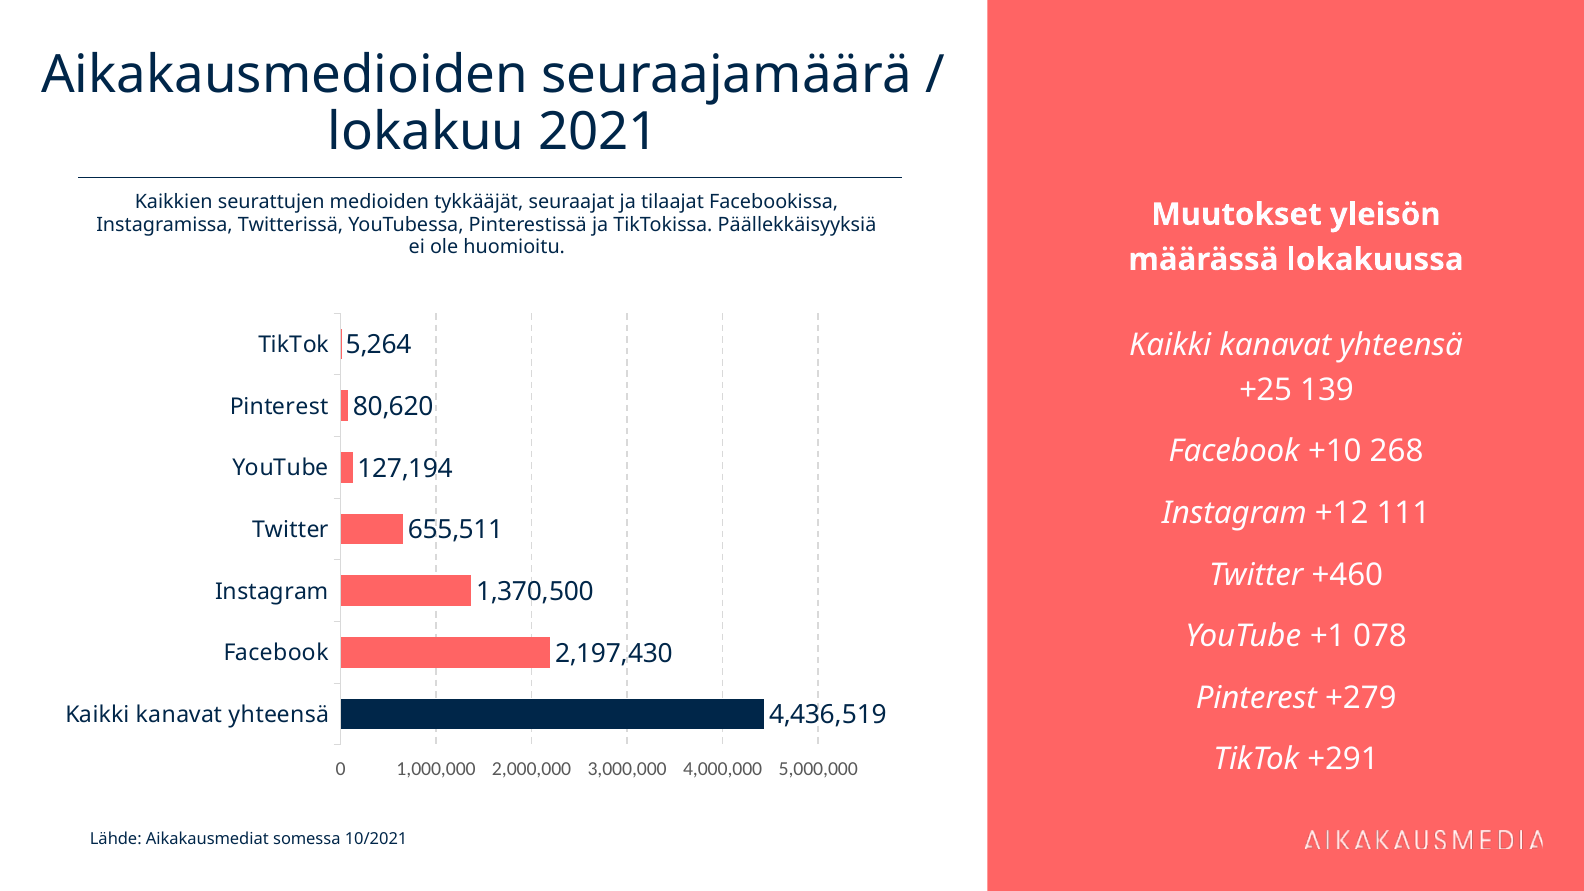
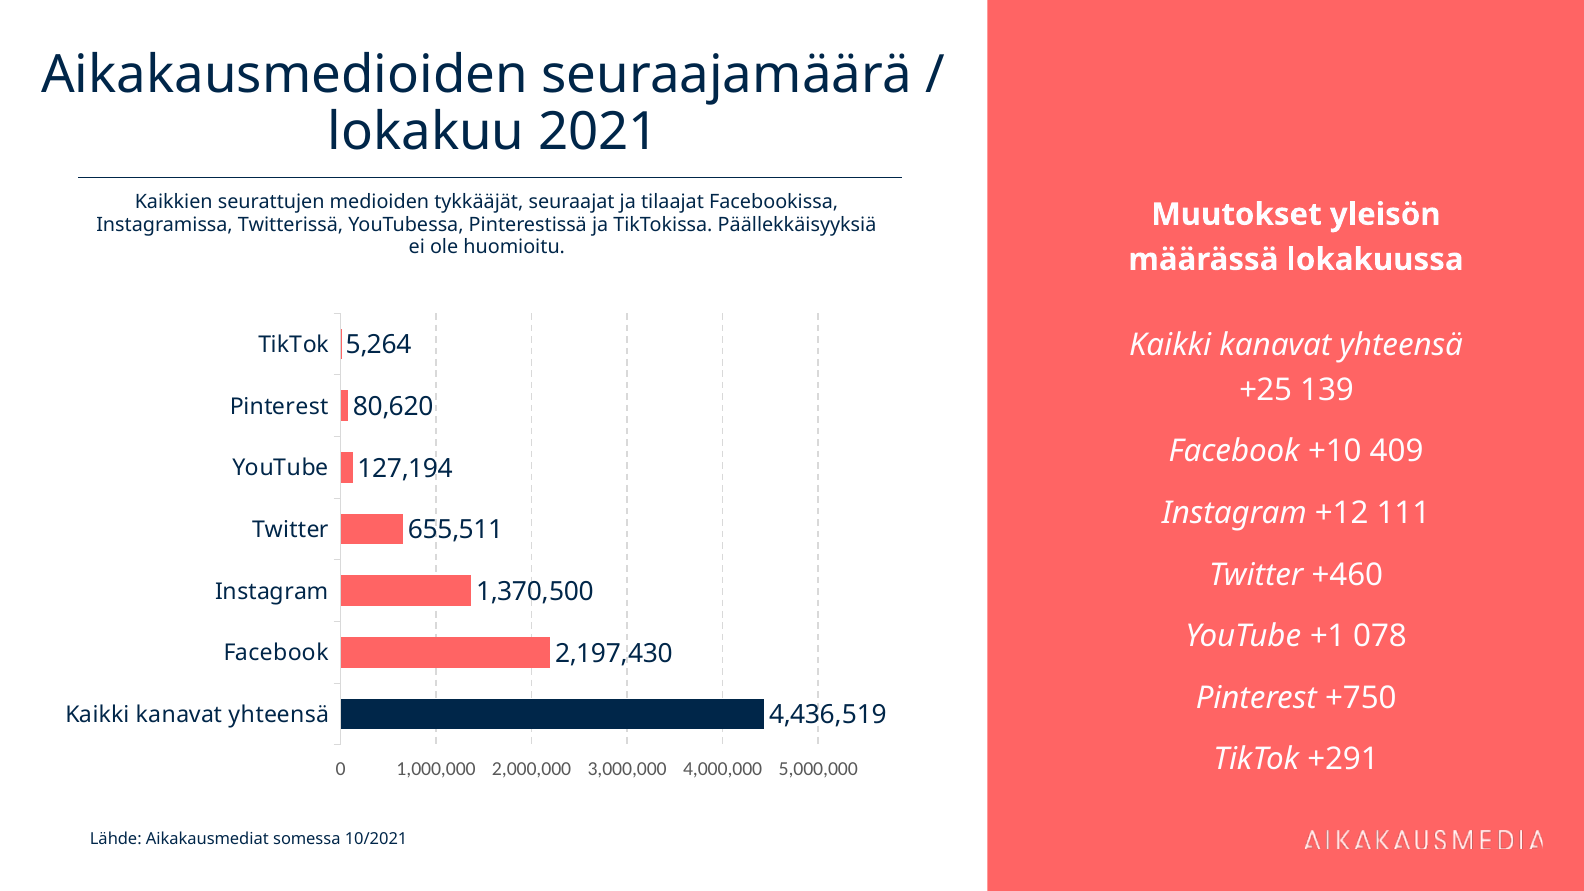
268: 268 -> 409 (1397, 452)
+279: +279 -> +750 (1361, 698)
